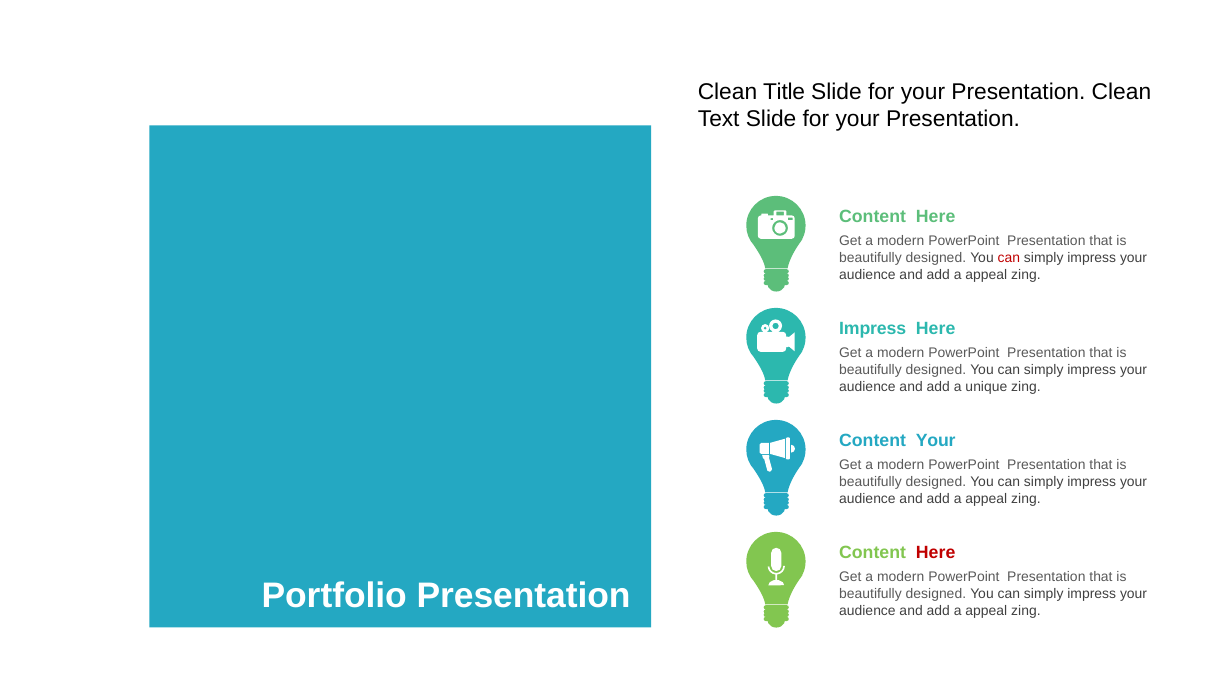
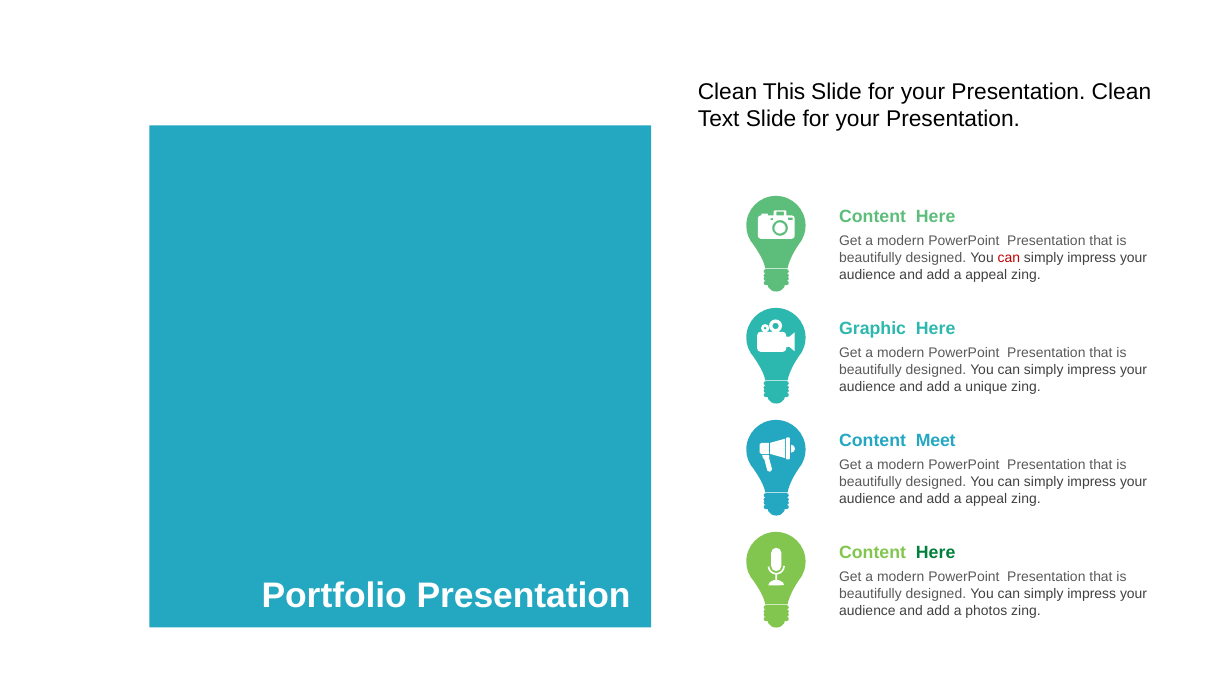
Title: Title -> This (784, 92)
Impress: Impress -> Graphic (873, 329)
Content Your: Your -> Meet (936, 441)
Here colour: red -> green (936, 553)
appeal: appeal -> photos (986, 610)
